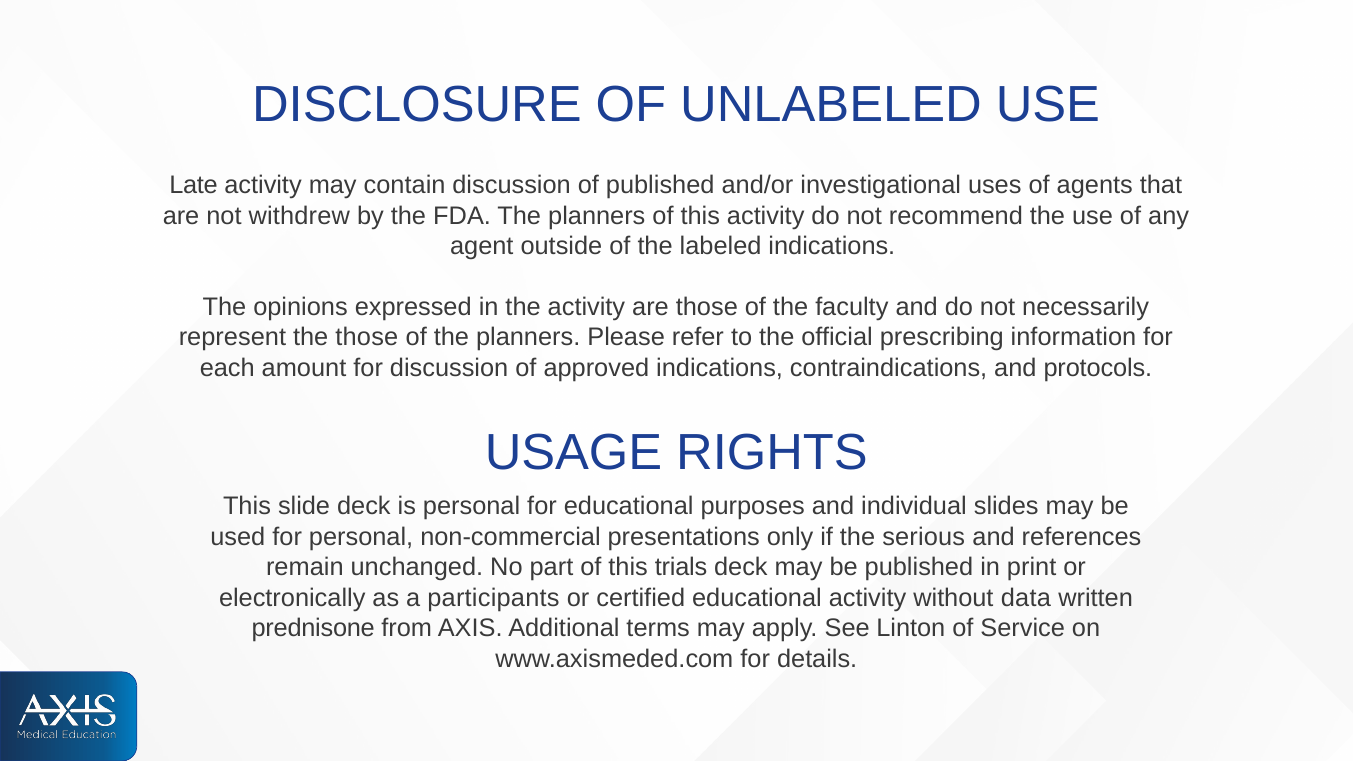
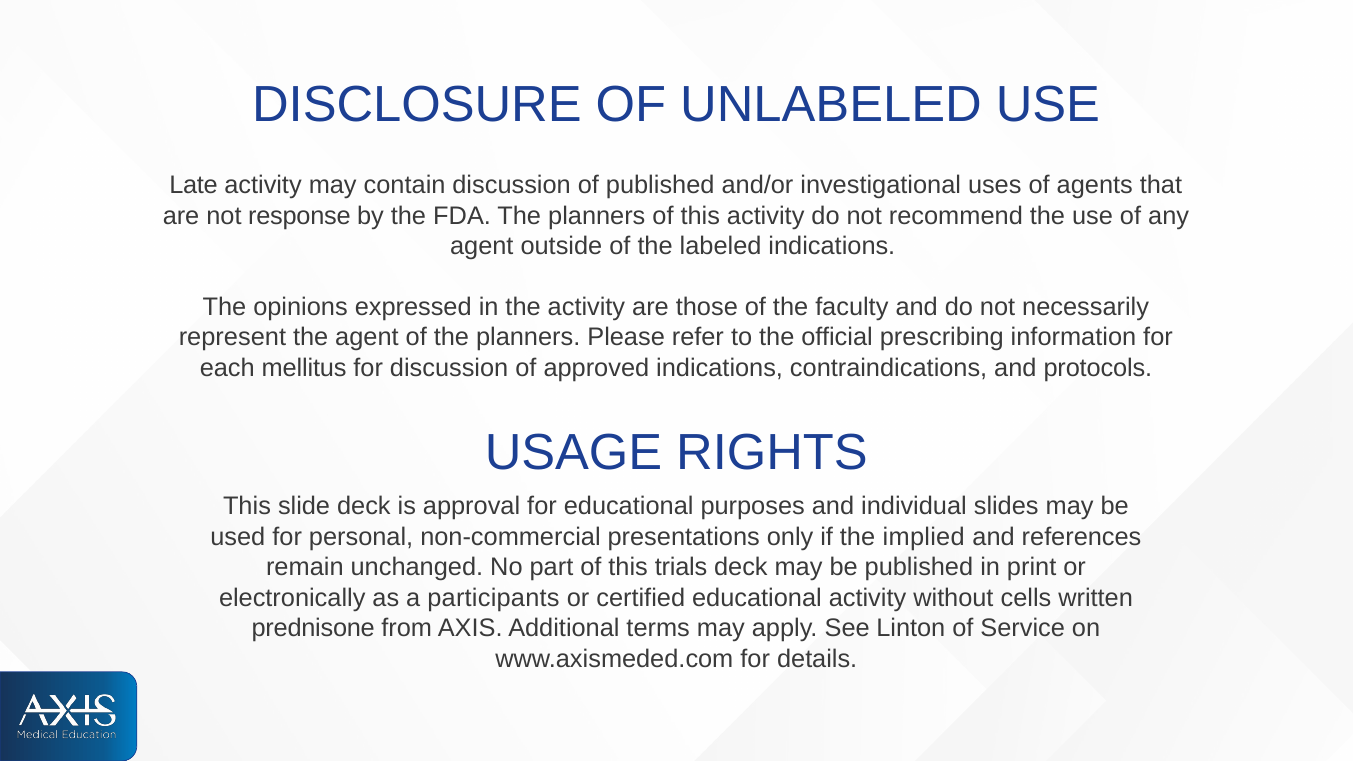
withdrew: withdrew -> response (299, 216)
the those: those -> agent (367, 338)
amount: amount -> mellitus (304, 368)
is personal: personal -> approval (472, 507)
serious: serious -> implied (924, 537)
data: data -> cells (1026, 598)
